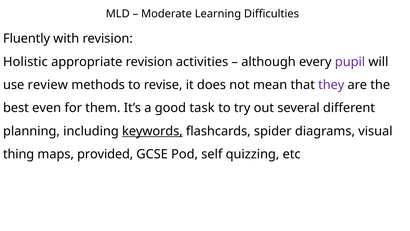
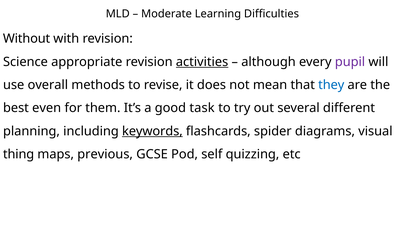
Fluently: Fluently -> Without (27, 39)
Holistic: Holistic -> Science (25, 62)
activities underline: none -> present (202, 62)
review: review -> overall (48, 85)
they colour: purple -> blue (331, 85)
provided: provided -> previous (105, 154)
